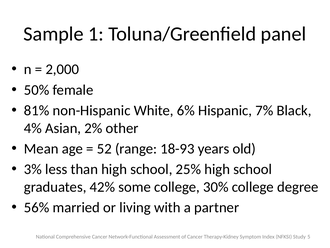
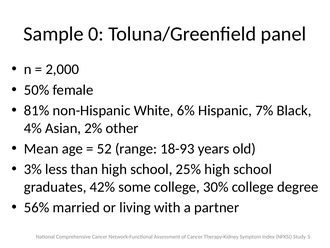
1: 1 -> 0 (96, 34)
